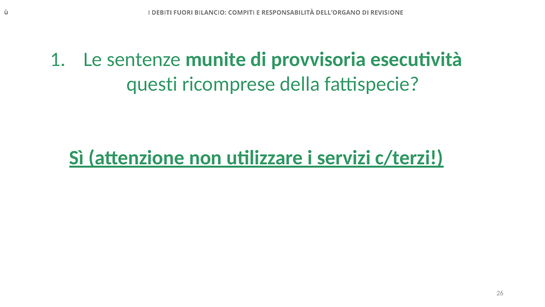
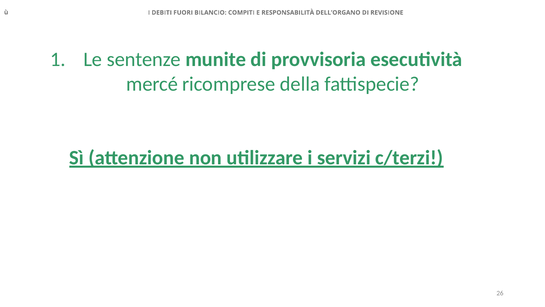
questi: questi -> mercé (152, 84)
